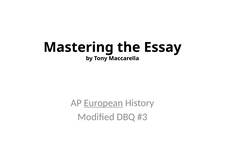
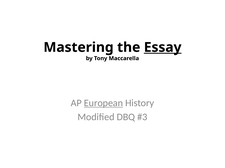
Essay underline: none -> present (163, 48)
